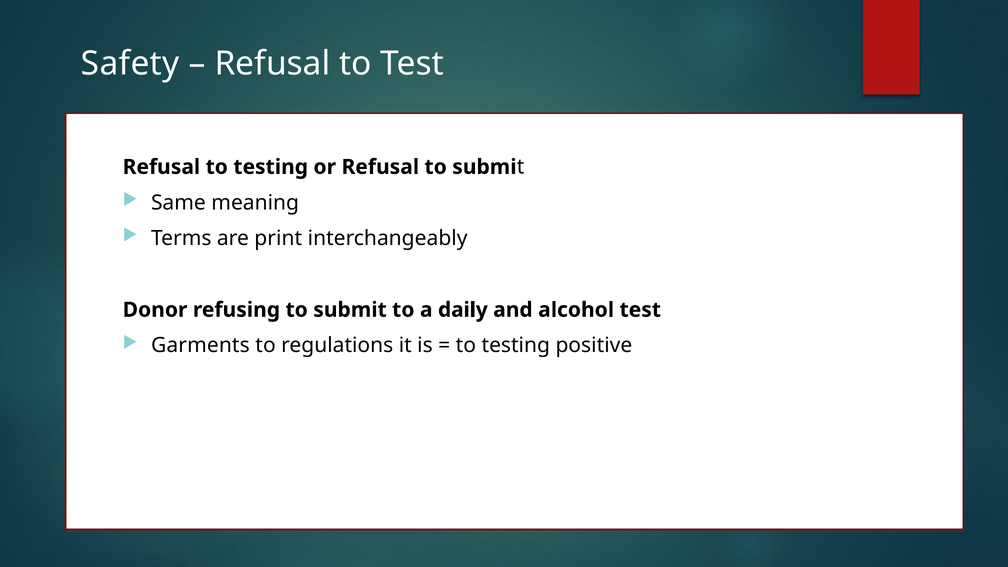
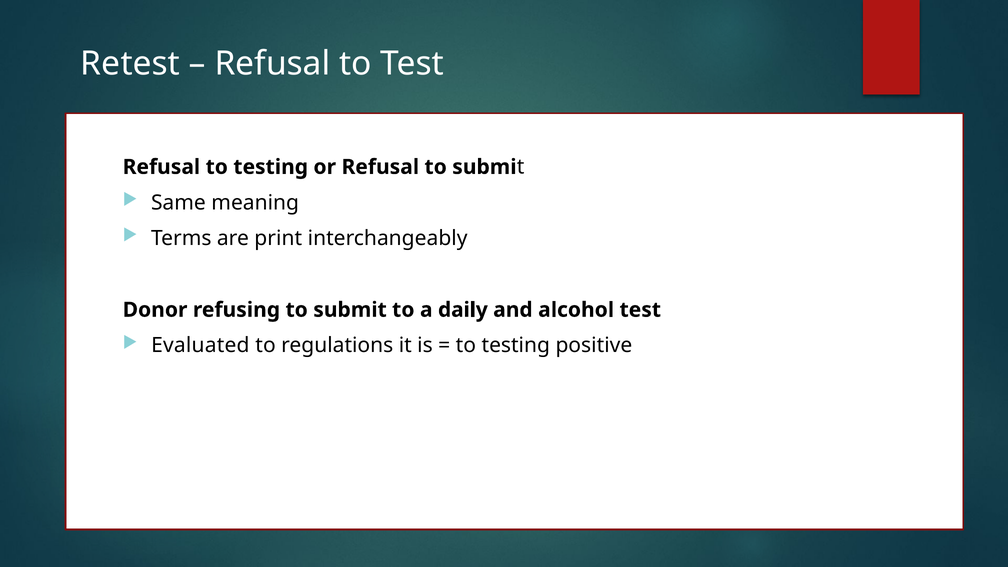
Safety: Safety -> Retest (130, 64)
Garments: Garments -> Evaluated (200, 346)
